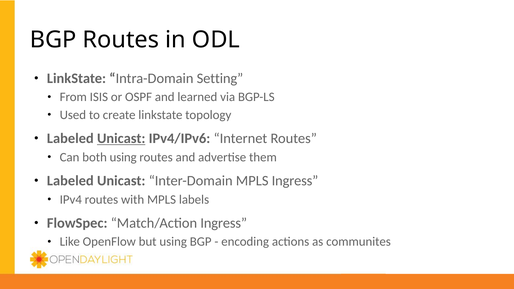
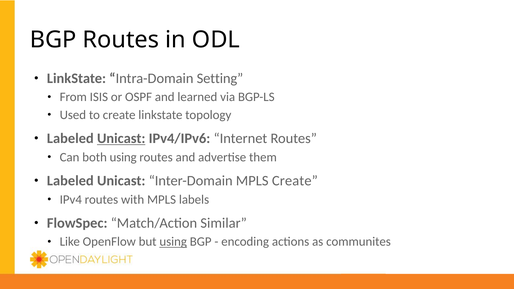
MPLS Ingress: Ingress -> Create (295, 181)
Match/Action Ingress: Ingress -> Similar (224, 223)
using underline: none -> present (173, 242)
